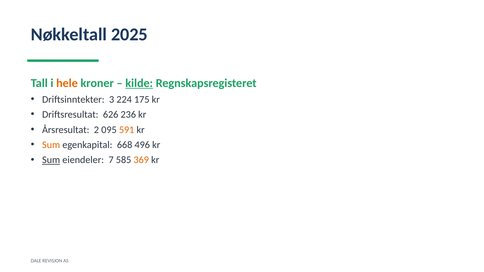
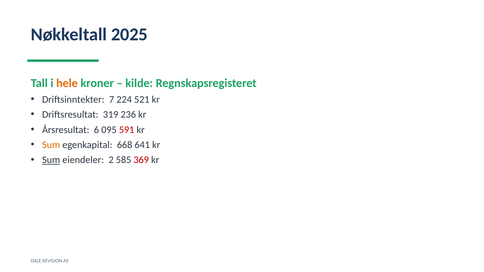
kilde underline: present -> none (139, 83)
3: 3 -> 7 (112, 100)
175: 175 -> 521 (142, 100)
626: 626 -> 319 (111, 115)
2: 2 -> 6 (96, 130)
591 colour: orange -> red (127, 130)
496: 496 -> 641 (142, 145)
7: 7 -> 2 (111, 160)
369 colour: orange -> red (141, 160)
